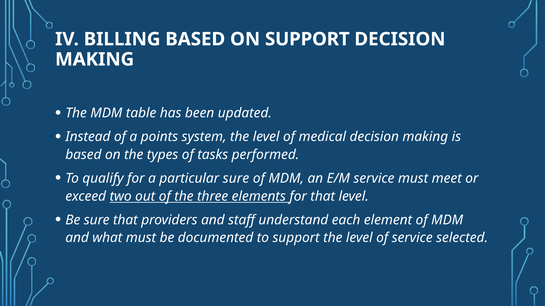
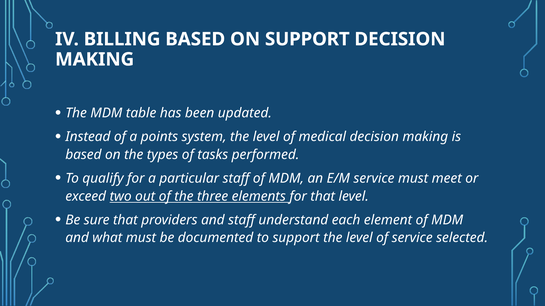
particular sure: sure -> staff (236, 179)
